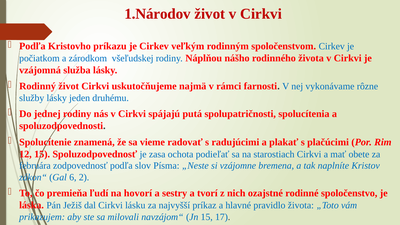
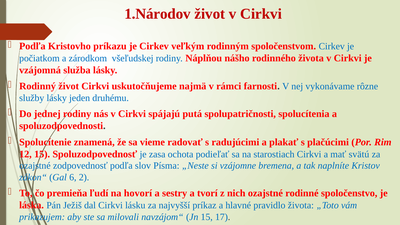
obete: obete -> svätú (359, 154)
februára: februára -> ozajstné (35, 166)
